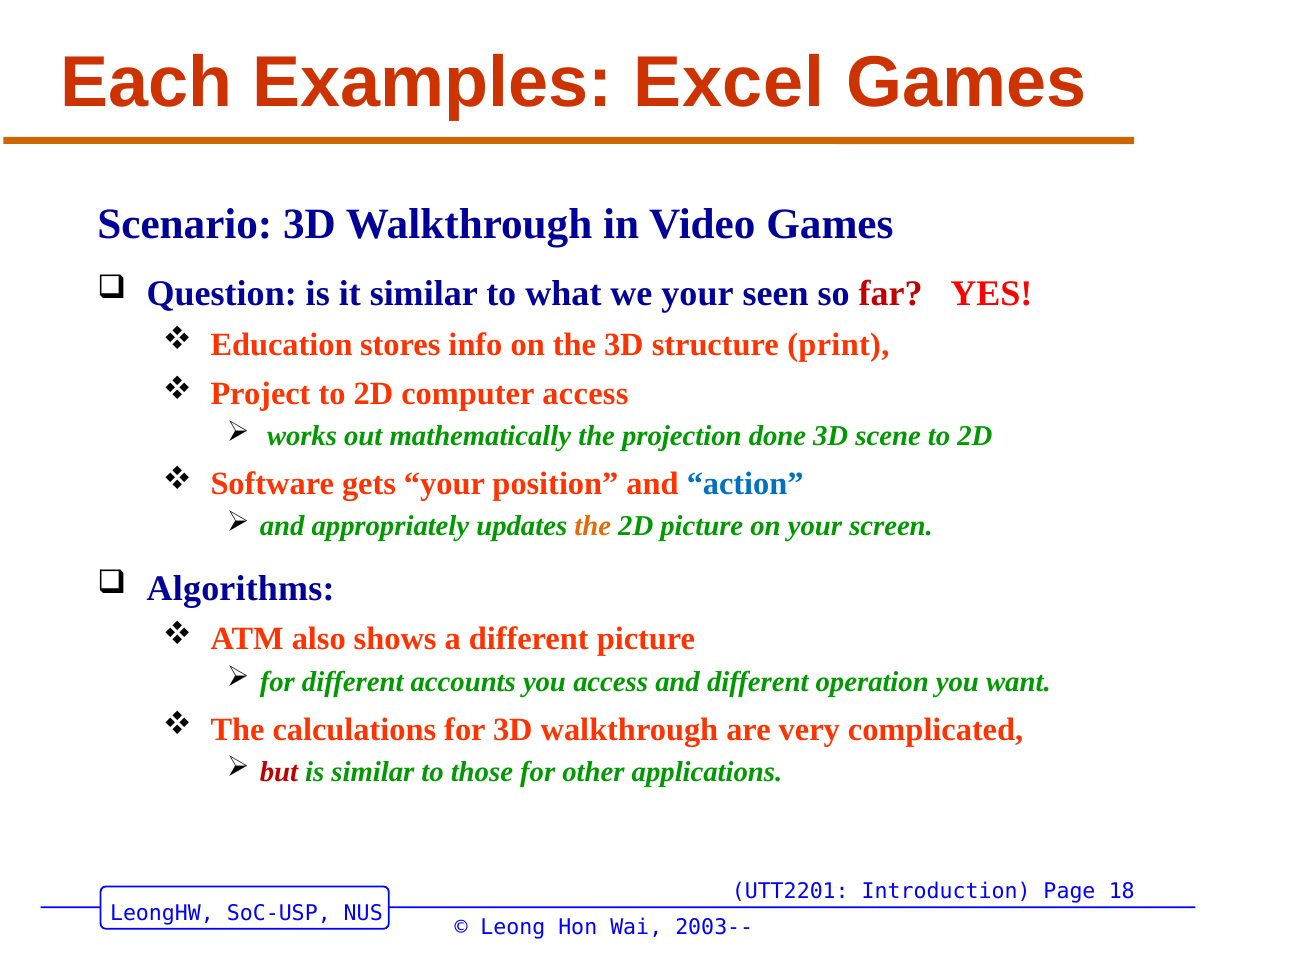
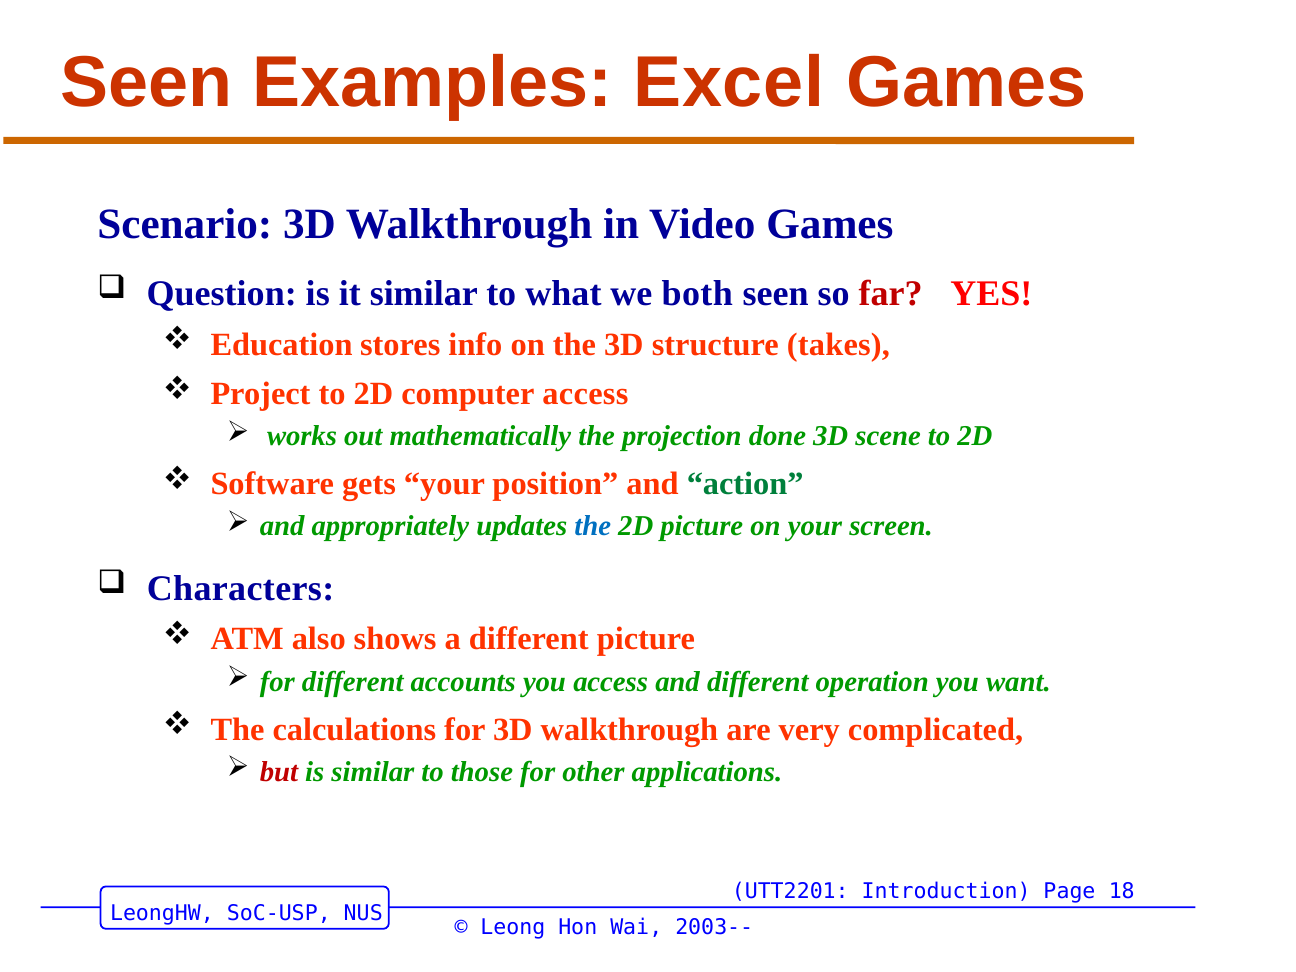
Each: Each -> Seen (147, 83)
we your: your -> both (697, 293)
print: print -> takes (838, 344)
action colour: blue -> green (745, 484)
the colour: orange -> blue (593, 526)
Algorithms: Algorithms -> Characters (241, 588)
